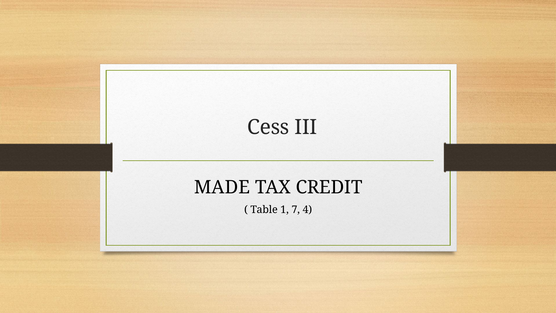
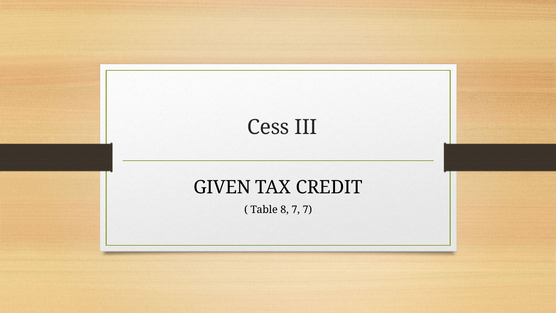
MADE: MADE -> GIVEN (222, 187)
1: 1 -> 8 (285, 210)
7 4: 4 -> 7 (307, 210)
